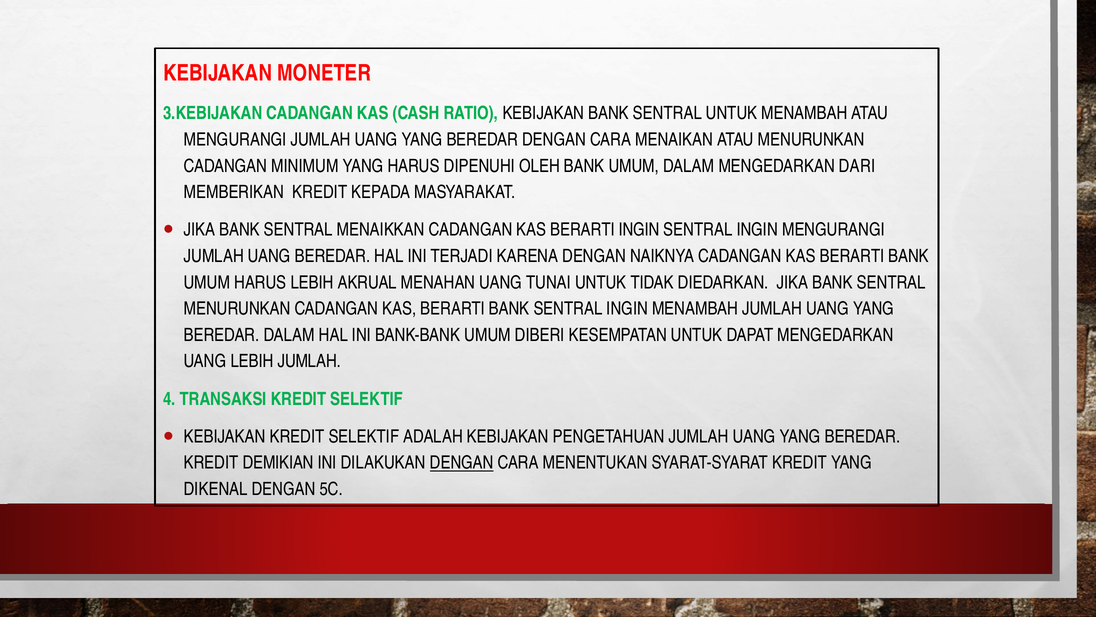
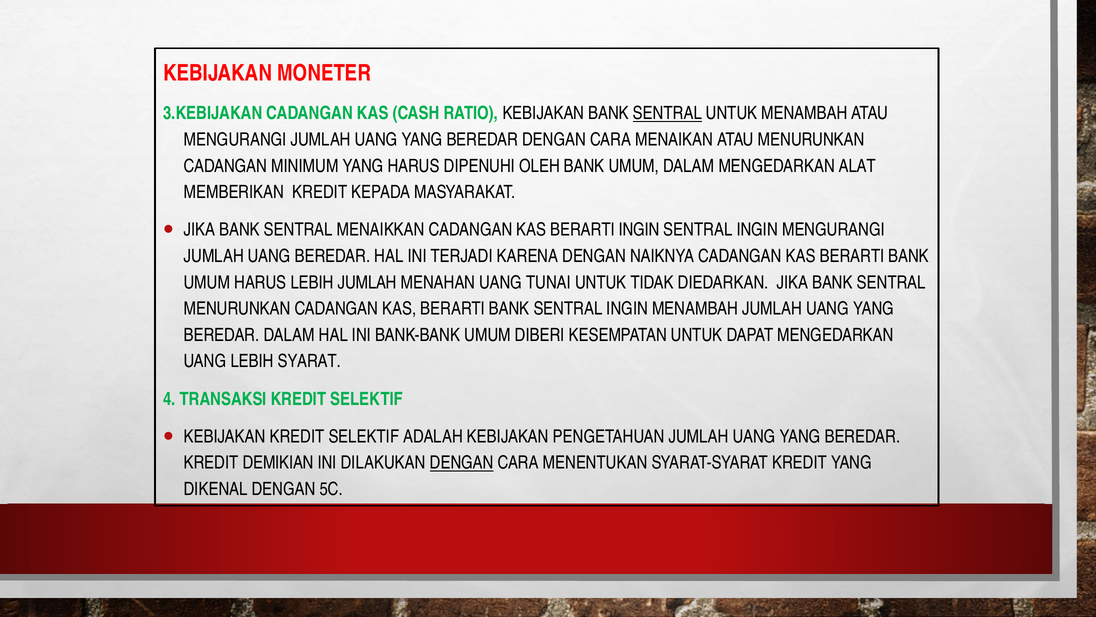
SENTRAL underline: none -> present (667, 113)
DARI: DARI -> ALAT (857, 166)
LEBIH AKRUAL: AKRUAL -> JUMLAH (367, 282)
LEBIH JUMLAH: JUMLAH -> SYARAT (309, 361)
